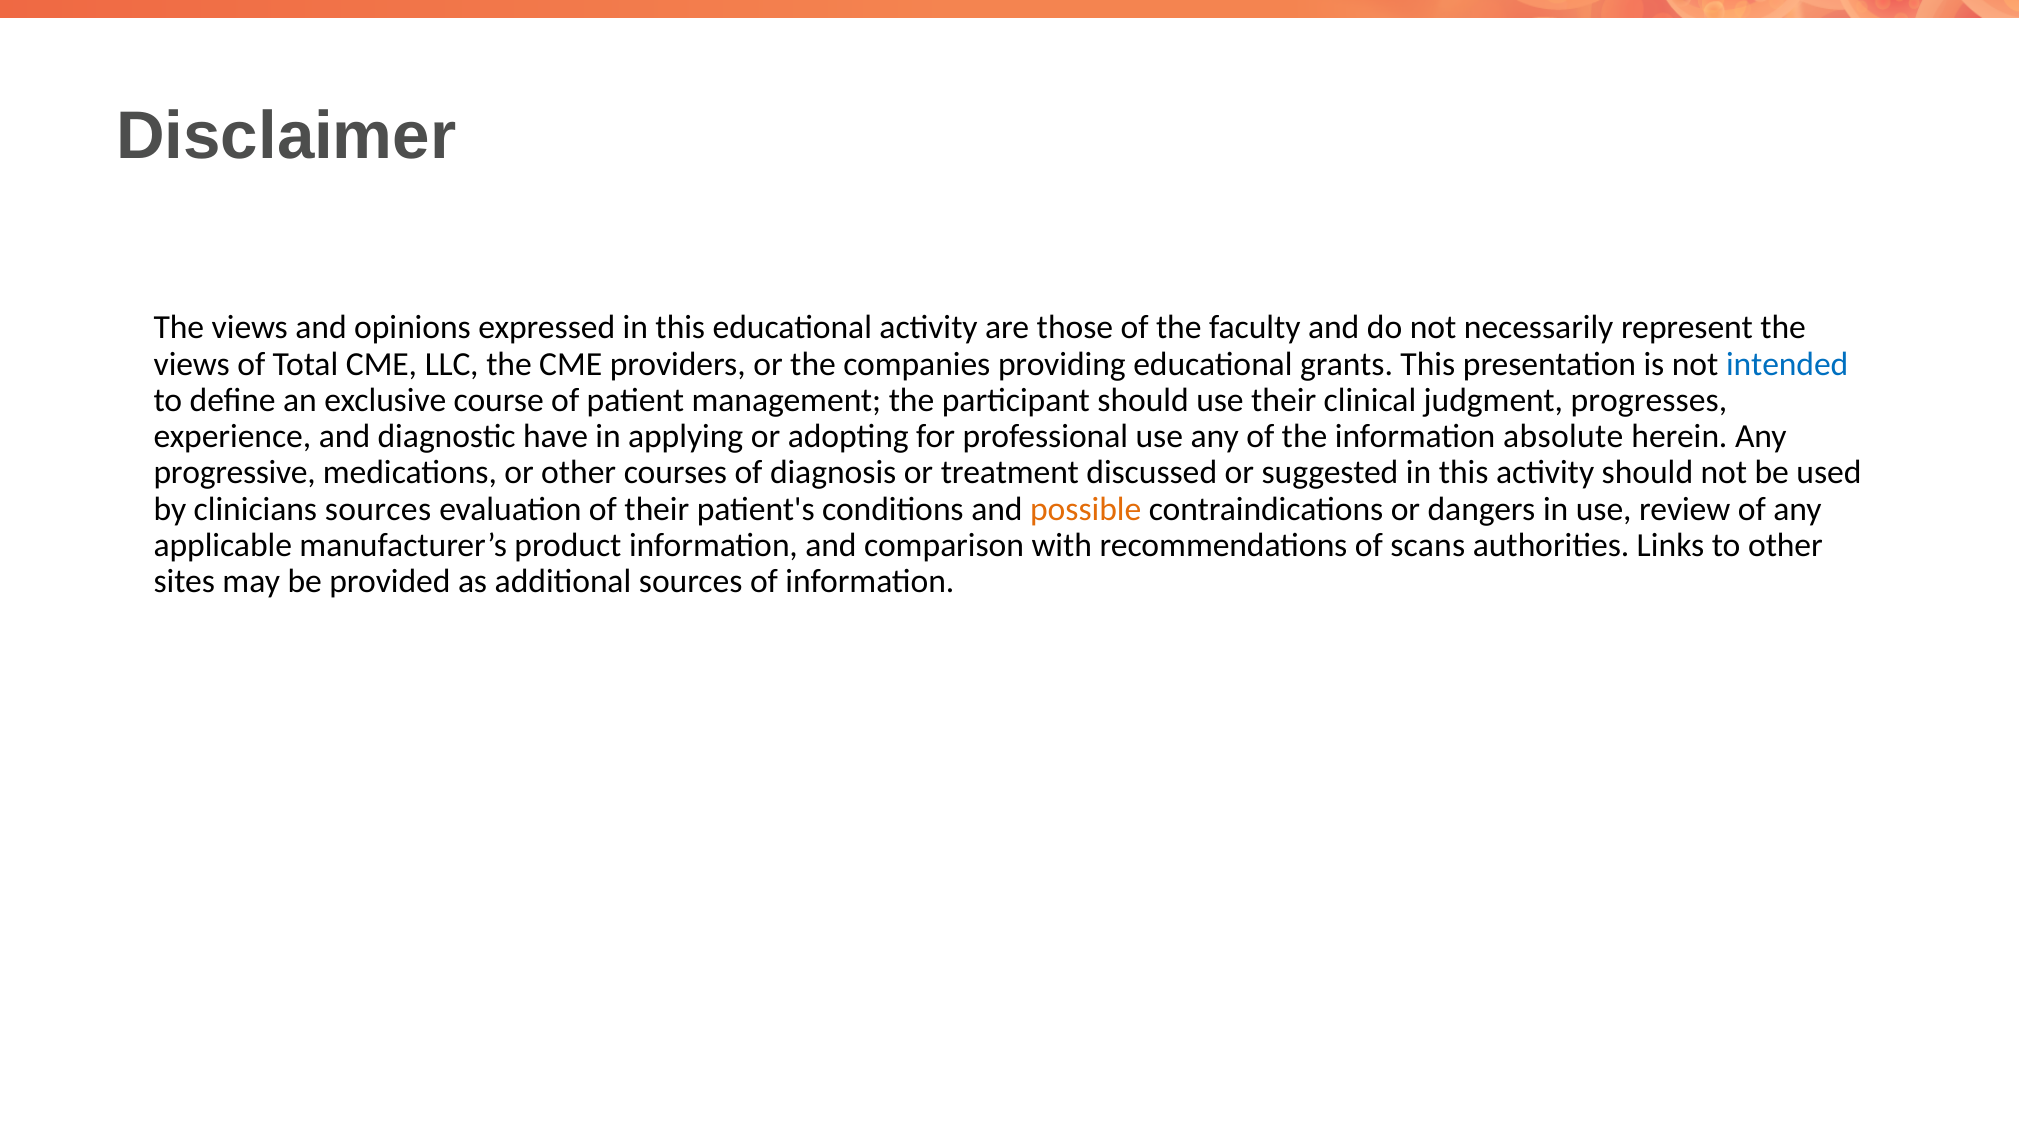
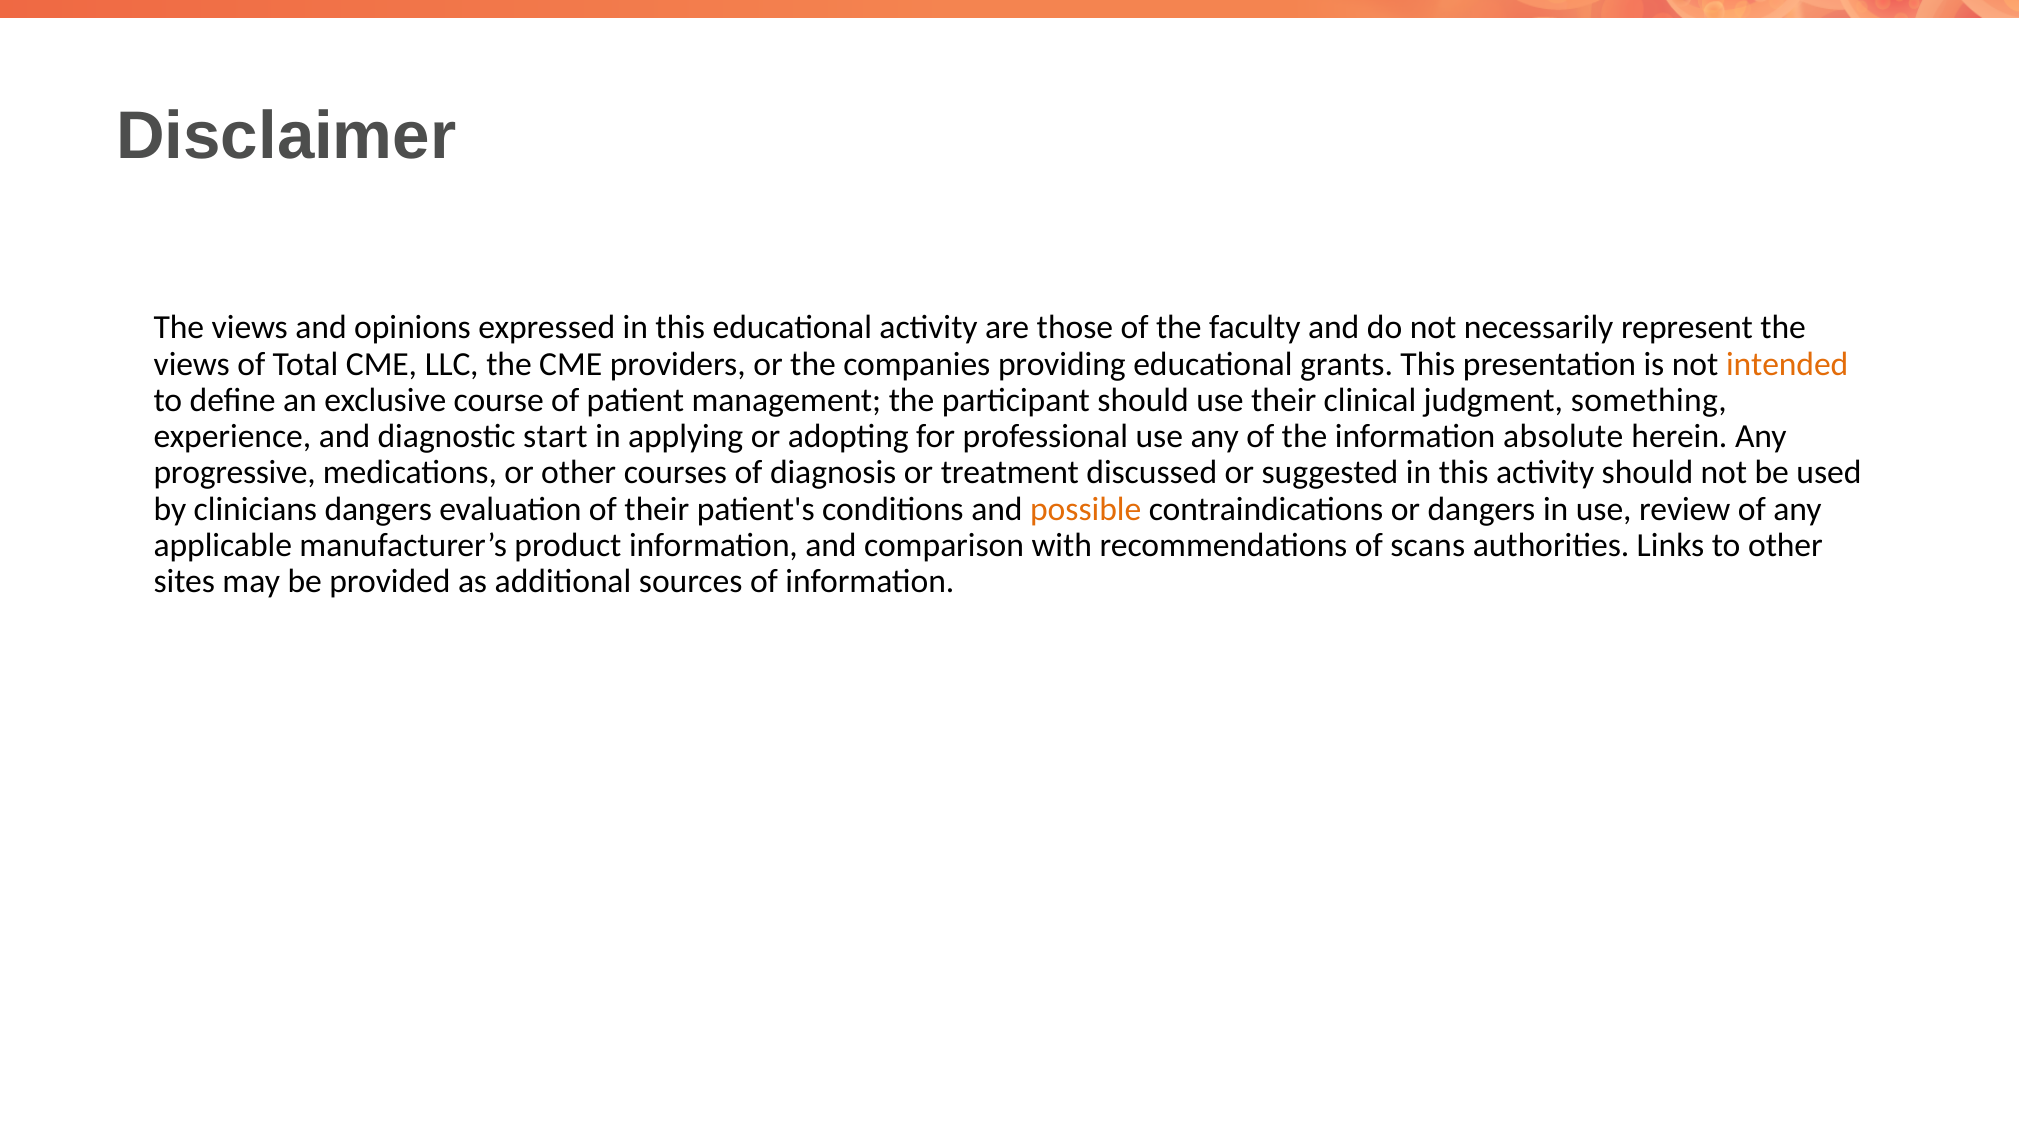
intended colour: blue -> orange (1787, 364)
progresses: progresses -> something (1649, 400)
have: have -> start (555, 436)
clinicians sources: sources -> dangers (378, 509)
